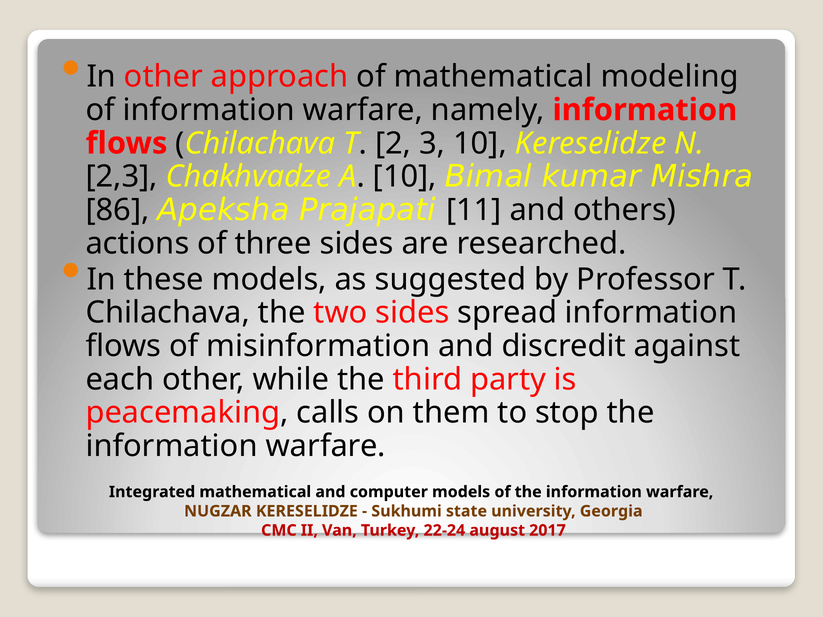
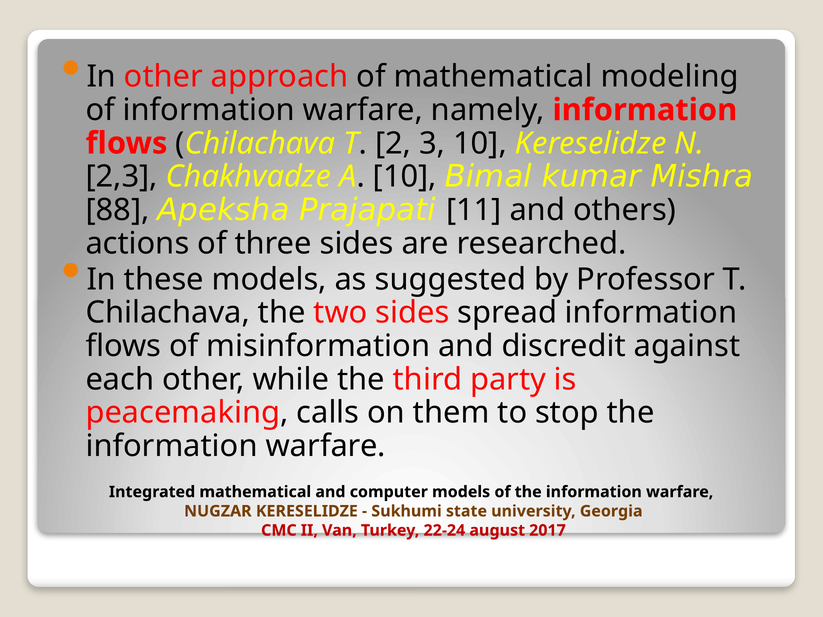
86: 86 -> 88 (118, 210)
